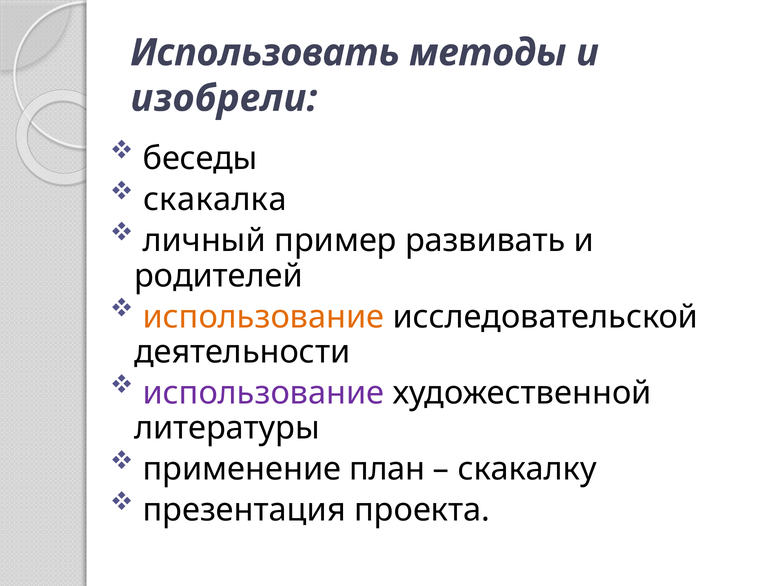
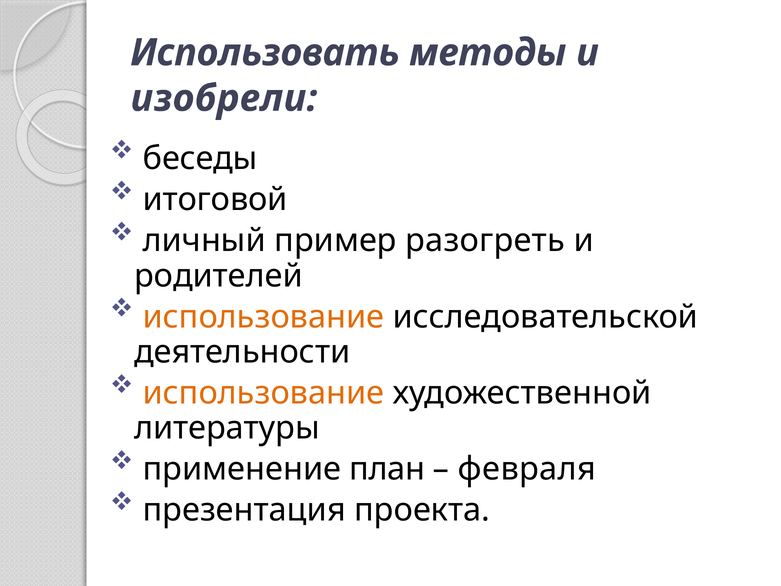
скакалка: скакалка -> итоговой (215, 200)
развивать: развивать -> разогреть (485, 241)
использование colour: purple -> orange (264, 393)
скакалку: скакалку -> февраля (527, 469)
